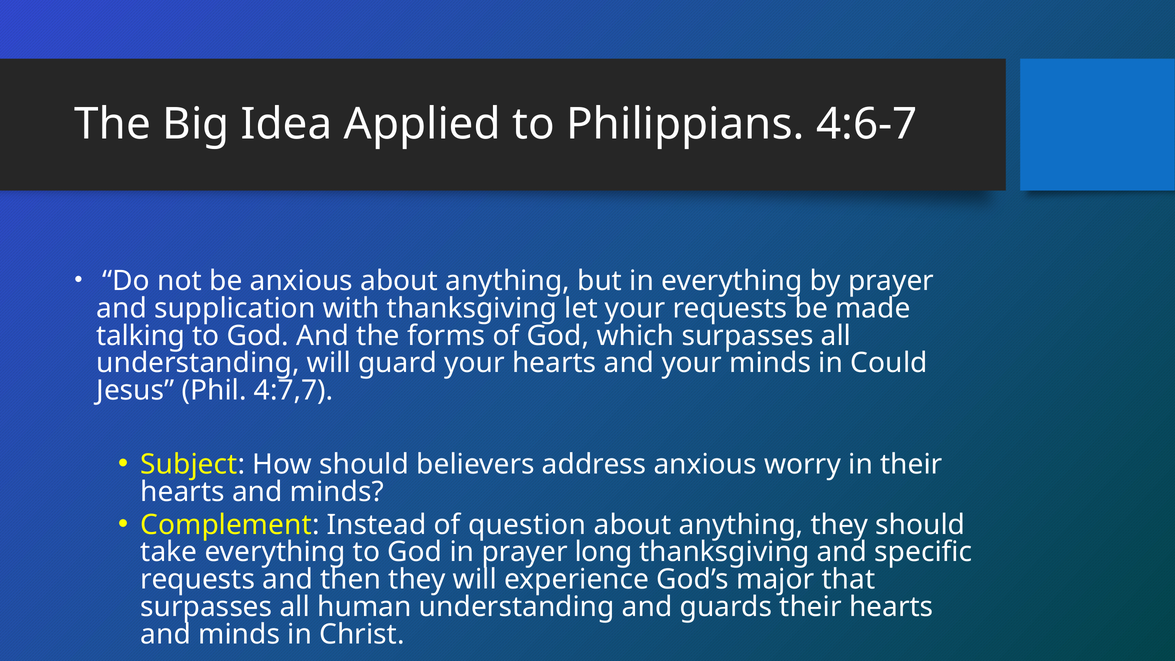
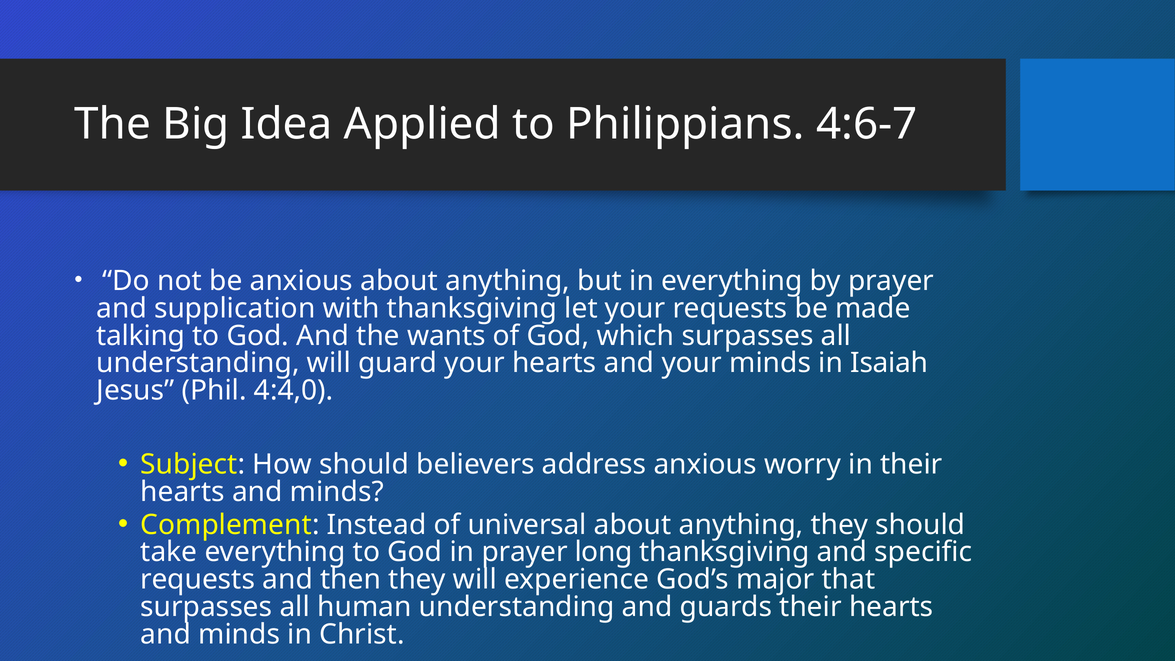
forms: forms -> wants (446, 336)
Could: Could -> Isaiah (889, 363)
4:7,7: 4:7,7 -> 4:4,0 (294, 390)
question: question -> universal (527, 525)
